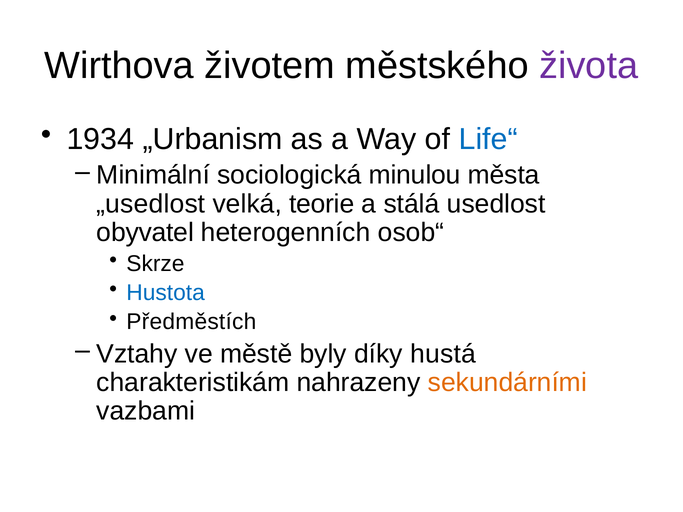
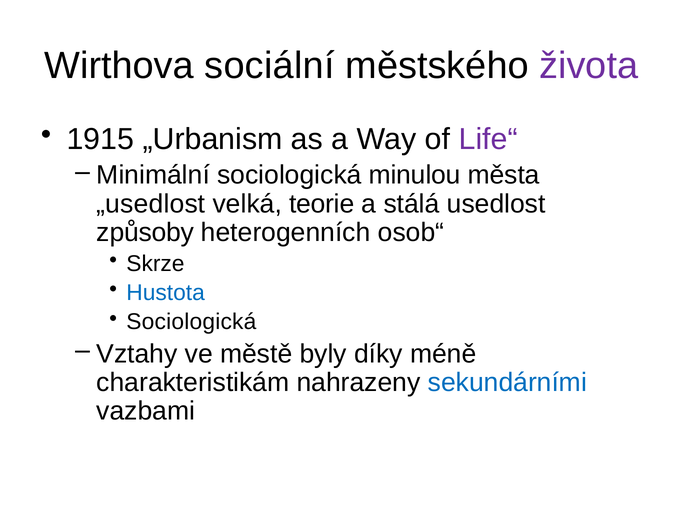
životem: životem -> sociální (270, 66)
1934: 1934 -> 1915 (100, 139)
Life“ colour: blue -> purple (488, 139)
obyvatel: obyvatel -> způsoby (145, 233)
Předměstích: Předměstích -> Sociologická (191, 322)
hustá: hustá -> méně (443, 354)
sekundárními colour: orange -> blue (507, 383)
